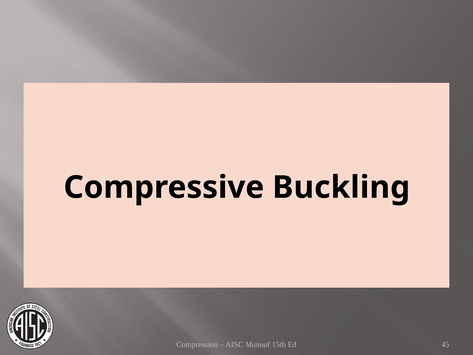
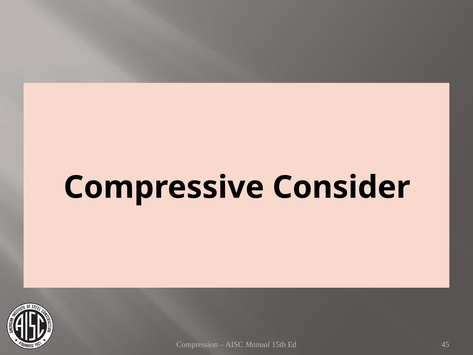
Buckling: Buckling -> Consider (341, 187)
